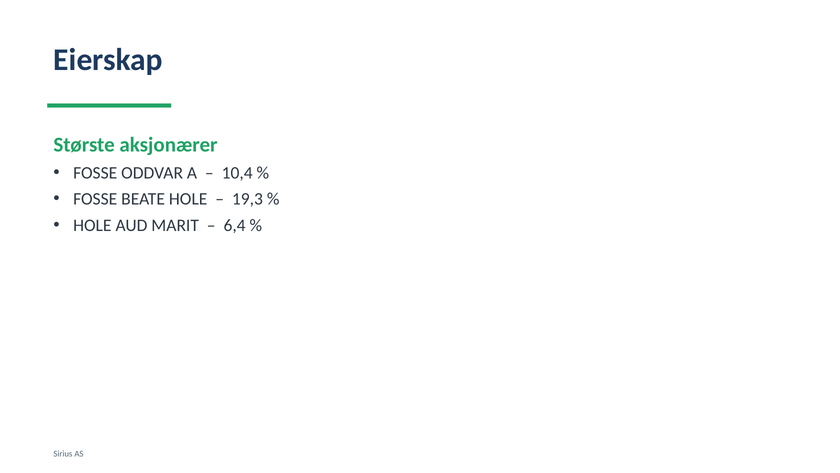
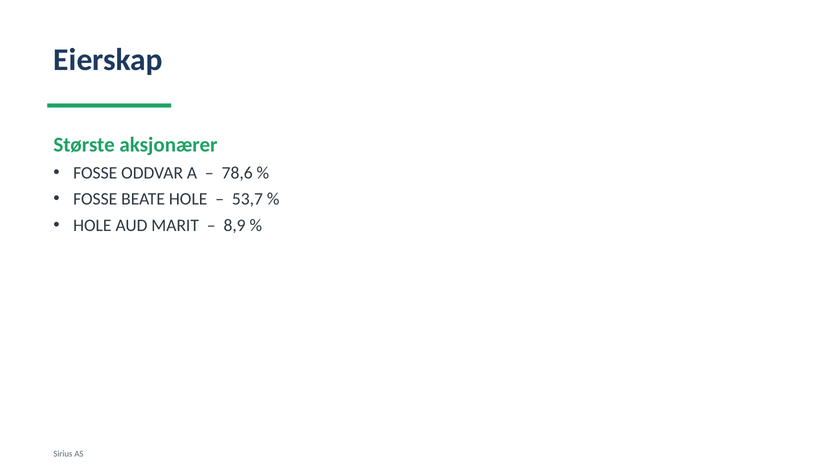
10,4: 10,4 -> 78,6 (237, 173)
19,3: 19,3 -> 53,7 (247, 199)
6,4: 6,4 -> 8,9 (235, 225)
